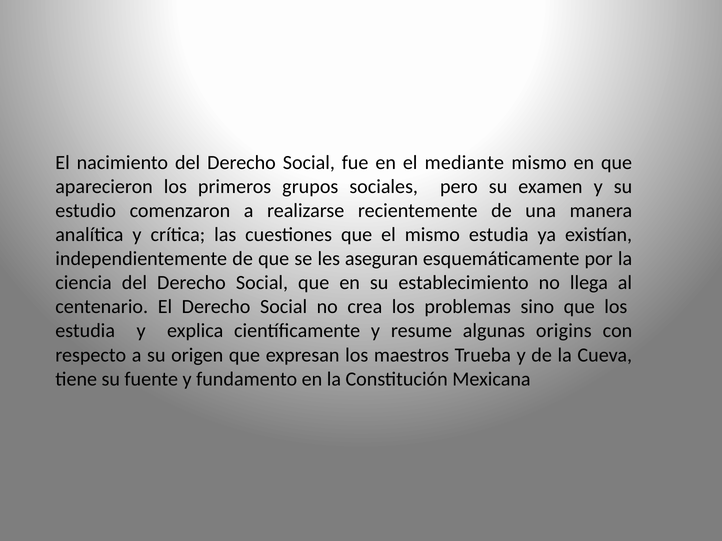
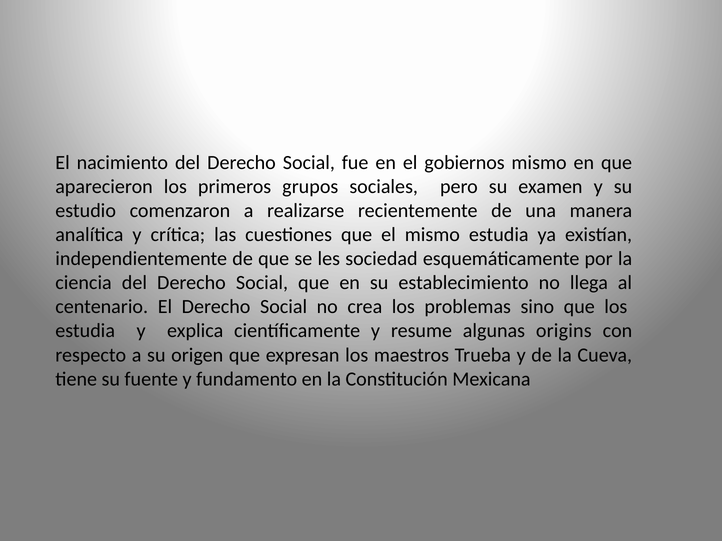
mediante: mediante -> gobiernos (465, 163)
aseguran: aseguran -> sociedad (381, 259)
